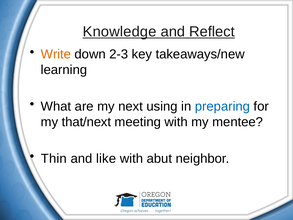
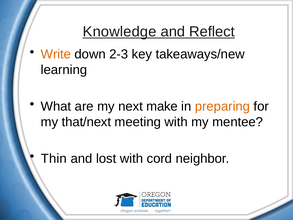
using: using -> make (162, 106)
preparing colour: blue -> orange (222, 106)
like: like -> lost (106, 158)
abut: abut -> cord (159, 158)
